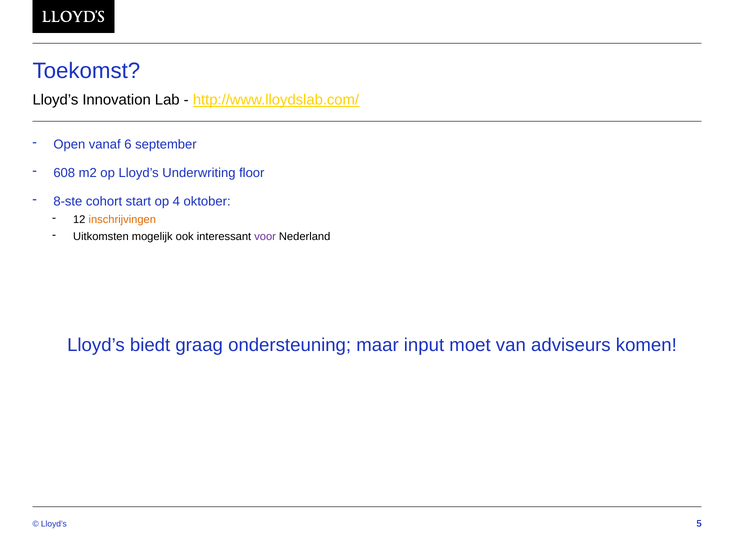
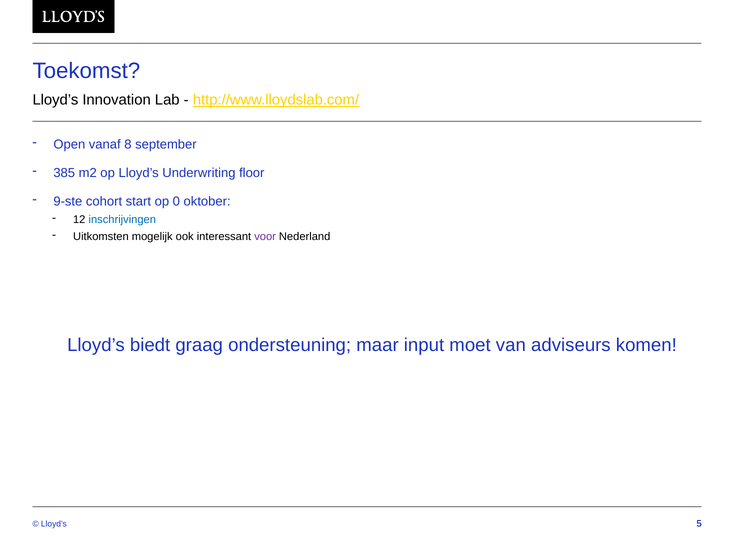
6: 6 -> 8 (128, 145)
608: 608 -> 385 (64, 173)
8-ste: 8-ste -> 9-ste (68, 202)
4: 4 -> 0 (176, 202)
inschrijvingen colour: orange -> blue (122, 220)
